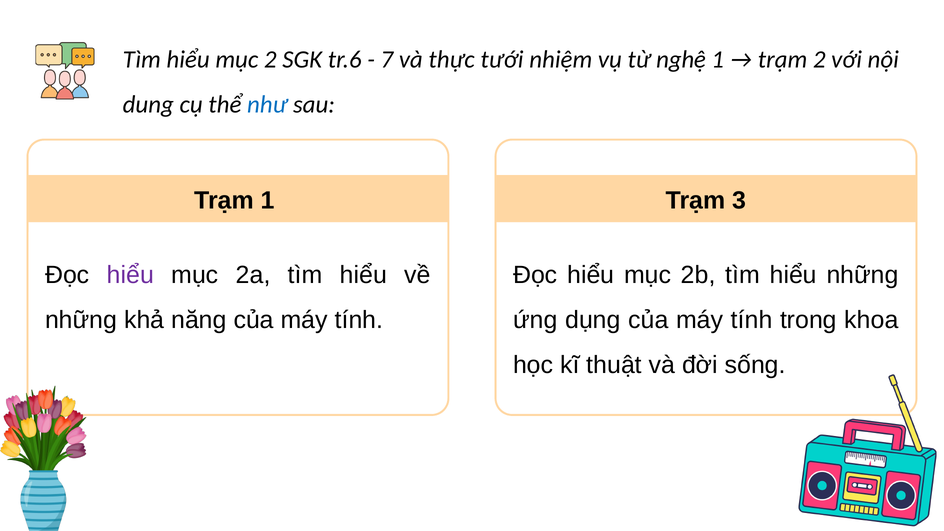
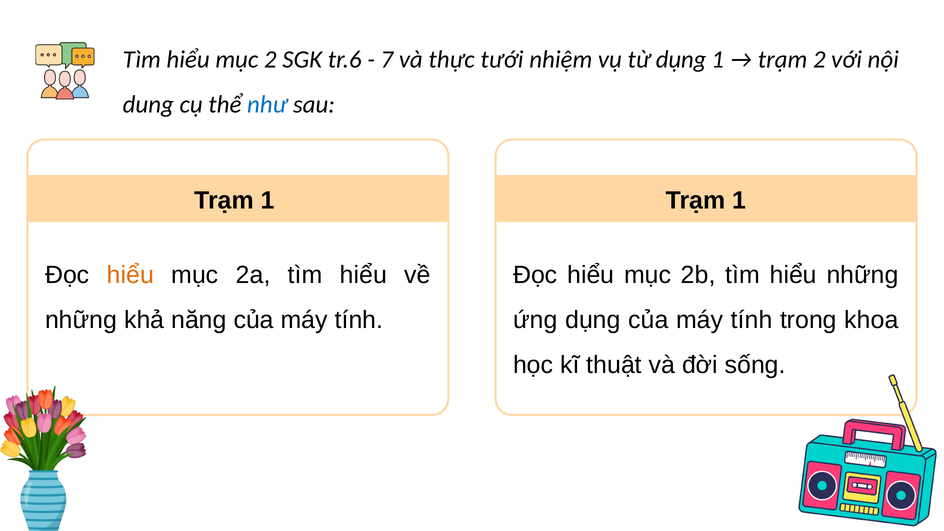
từ nghệ: nghệ -> dụng (681, 60)
3: 3 -> 1 (739, 200)
hiểu colour: purple -> orange (130, 275)
